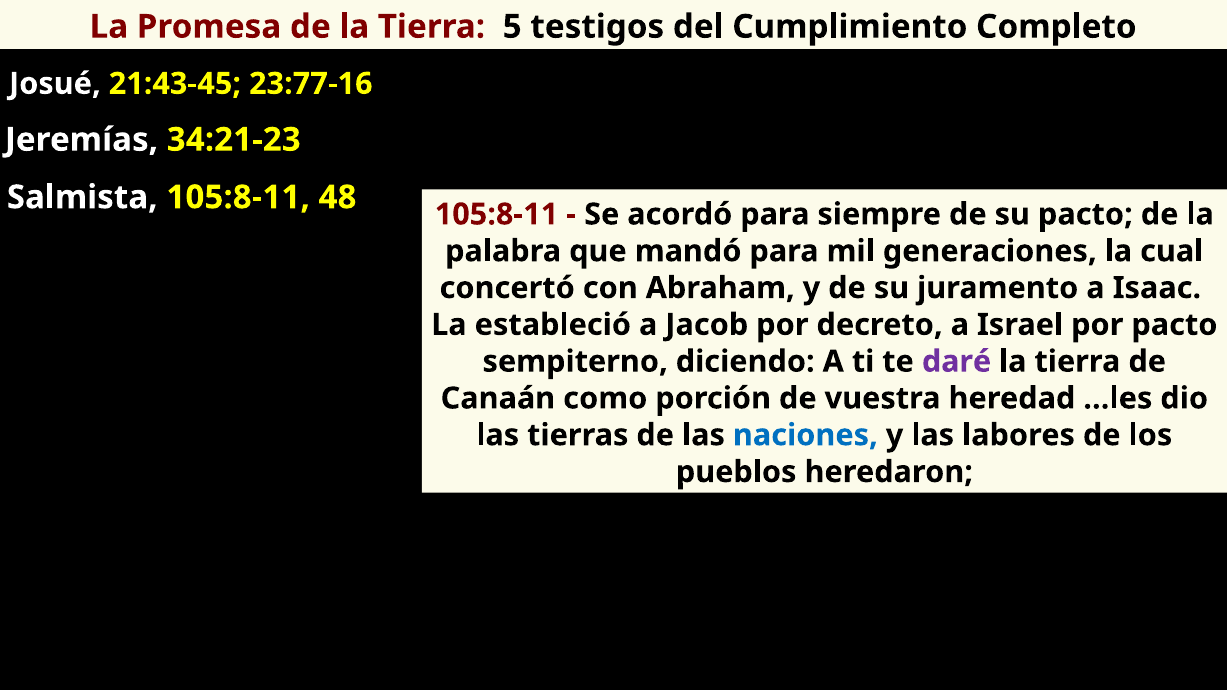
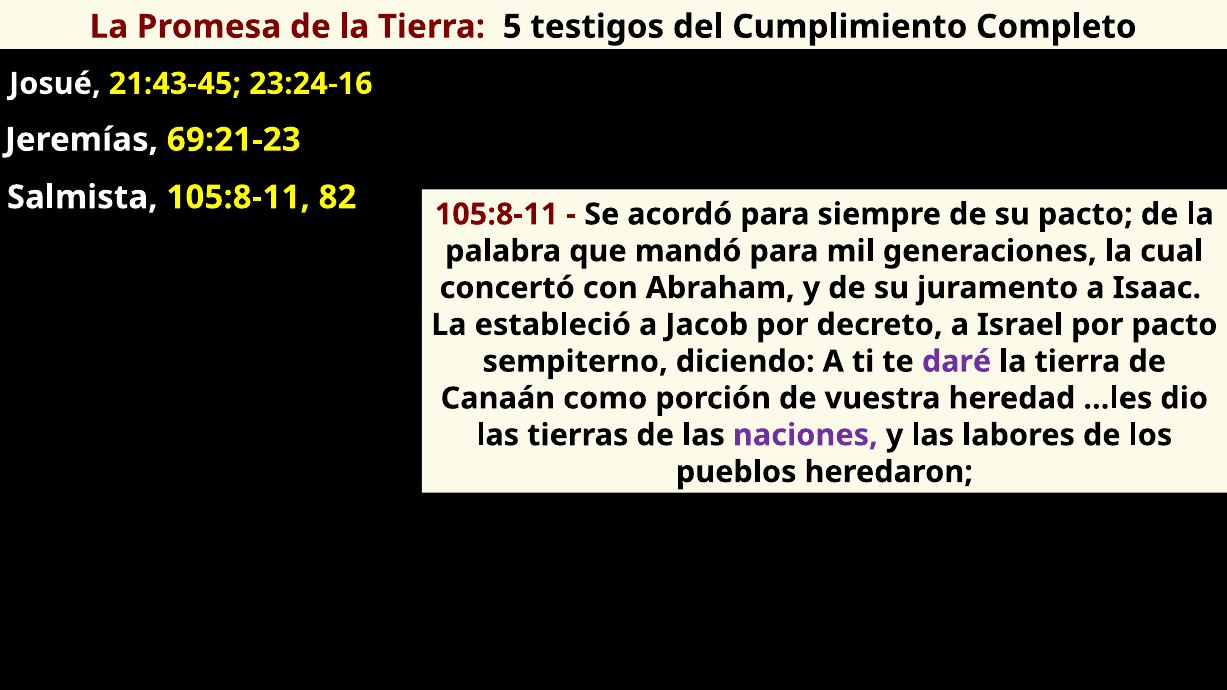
23:77-16: 23:77-16 -> 23:24-16 (311, 84)
34:21-23: 34:21-23 -> 69:21-23 (234, 140)
48: 48 -> 82 (338, 197)
naciones colour: blue -> purple (805, 435)
